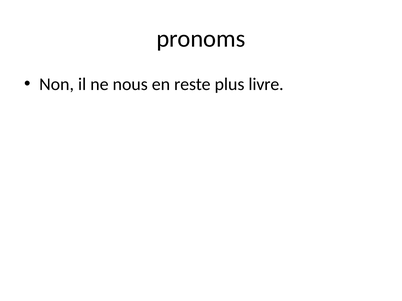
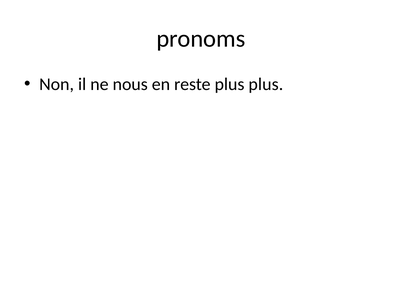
plus livre: livre -> plus (266, 84)
